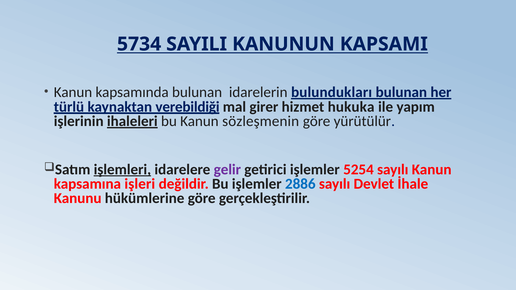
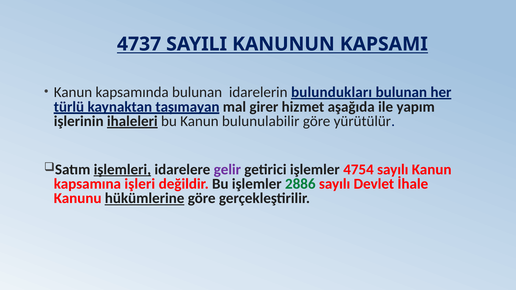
5734: 5734 -> 4737 (139, 44)
verebildiği: verebildiği -> taşımayan (187, 107)
hukuka: hukuka -> aşağıda (351, 107)
sözleşmenin: sözleşmenin -> bulunulabilir (261, 121)
5254: 5254 -> 4754 (359, 170)
2886 colour: blue -> green (300, 184)
hükümlerine underline: none -> present (145, 199)
